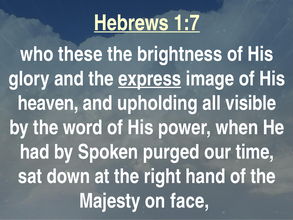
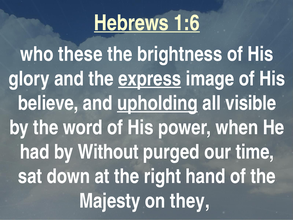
1:7: 1:7 -> 1:6 (187, 23)
heaven: heaven -> believe (48, 103)
upholding underline: none -> present (157, 103)
Spoken: Spoken -> Without (108, 152)
face: face -> they (190, 201)
